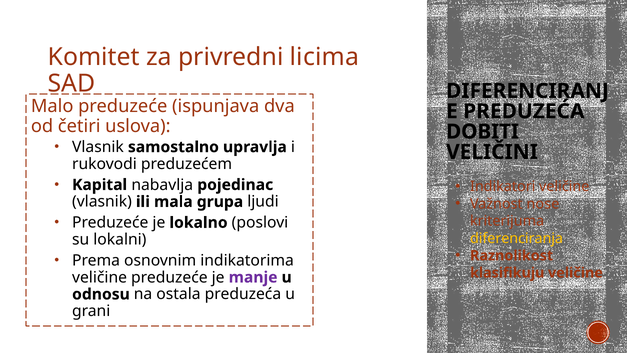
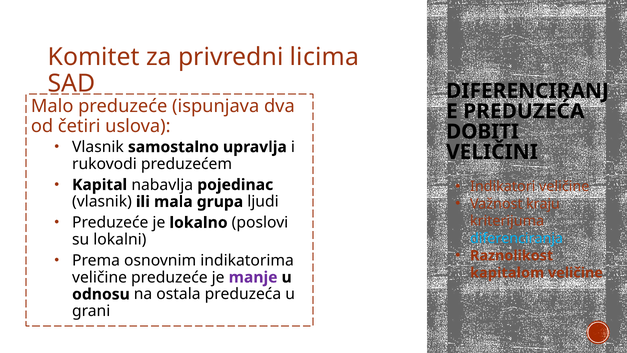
nose: nose -> kraju (543, 204)
diferenciranja colour: yellow -> light blue (517, 238)
klasifikuju: klasifikuju -> kapitalom (507, 273)
